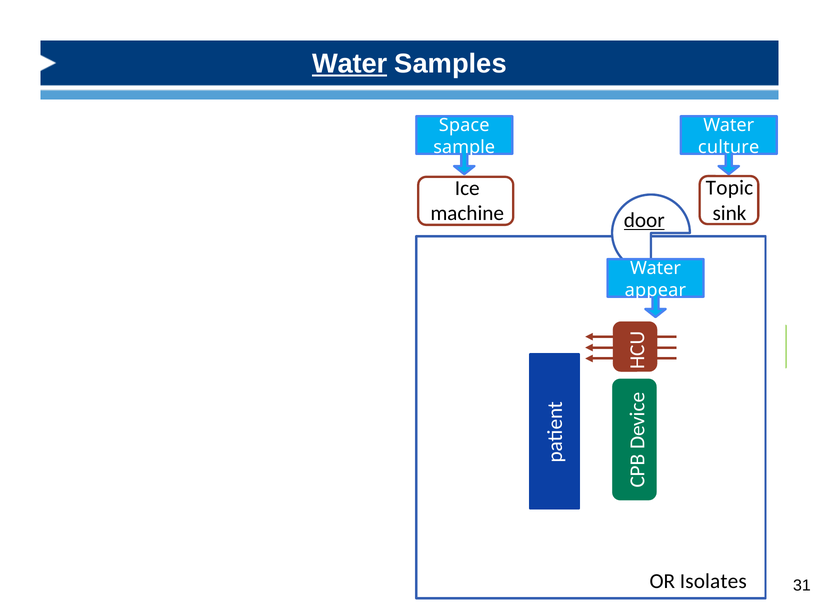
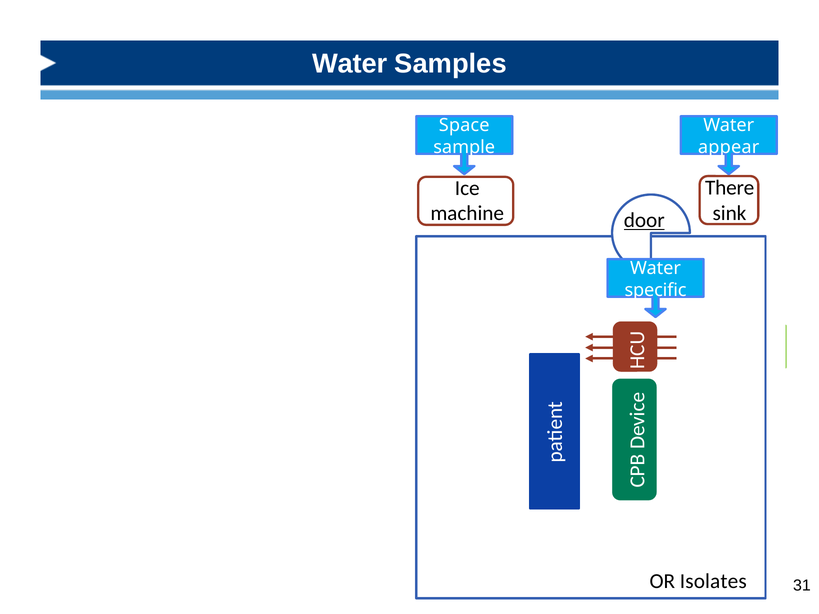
Water underline: present -> none (350, 64)
culture: culture -> appear (729, 147)
Topic: Topic -> There (730, 188)
appear: appear -> specific (656, 290)
